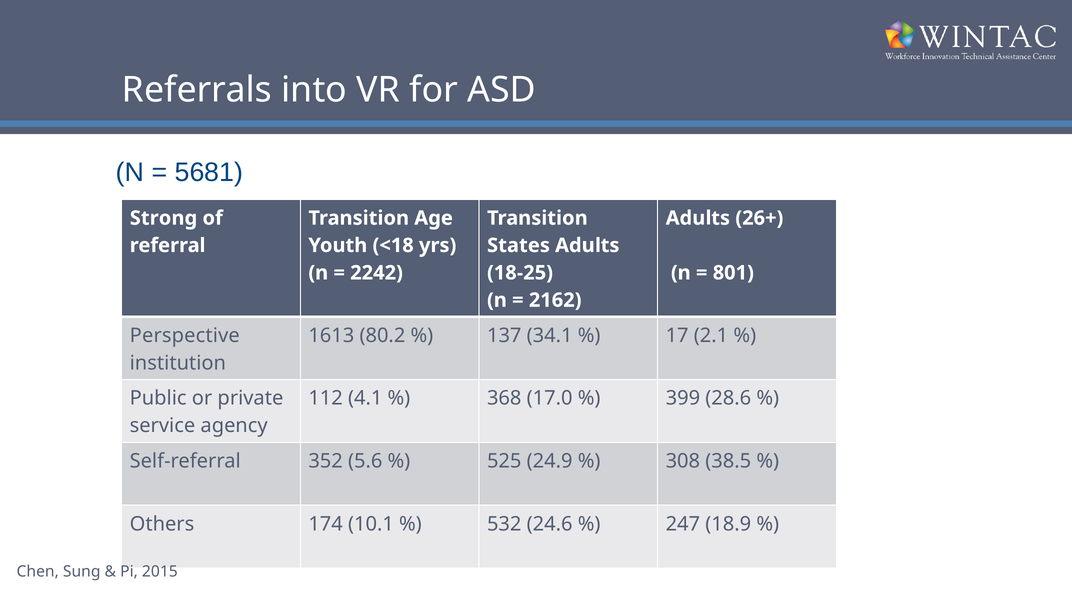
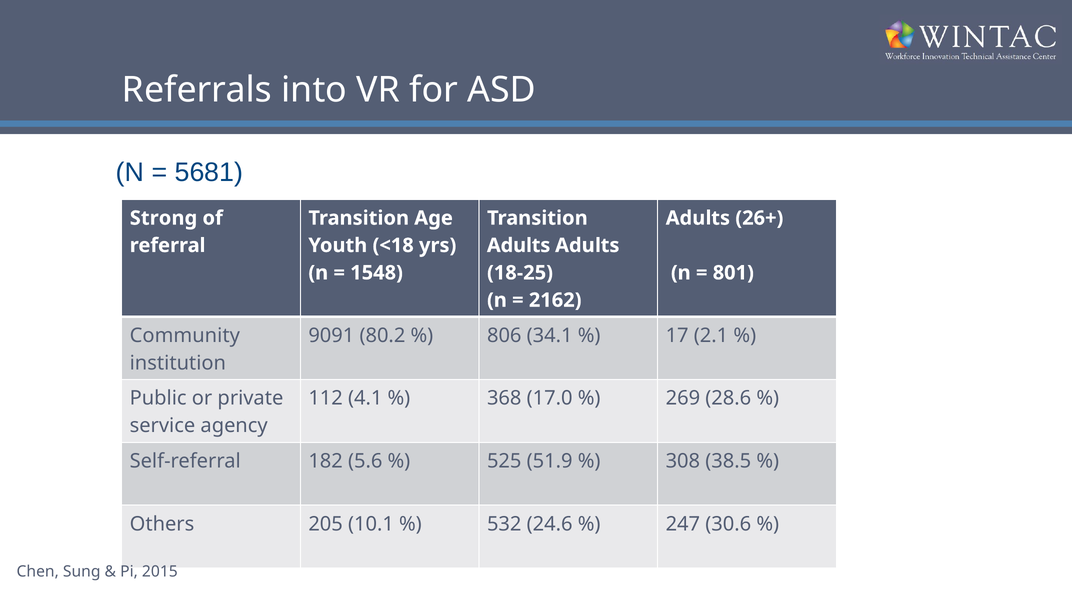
States: States -> Adults (519, 245)
2242: 2242 -> 1548 (377, 273)
Perspective: Perspective -> Community (185, 336)
1613: 1613 -> 9091 (331, 336)
137: 137 -> 806 (504, 336)
399: 399 -> 269 (683, 398)
352: 352 -> 182 (326, 461)
24.9: 24.9 -> 51.9 (550, 461)
174: 174 -> 205 (326, 524)
18.9: 18.9 -> 30.6 (728, 524)
